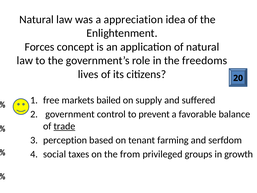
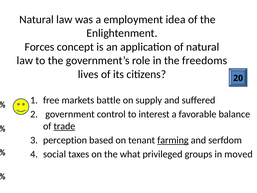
appreciation: appreciation -> employment (133, 19)
bailed: bailed -> battle (109, 100)
prevent: prevent -> interest (154, 114)
farming underline: none -> present (173, 140)
from: from -> what (130, 154)
growth: growth -> moved (239, 154)
